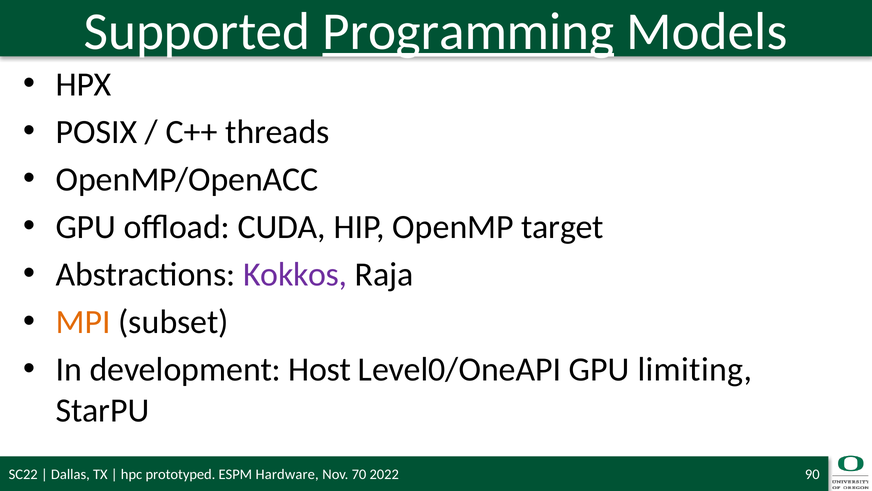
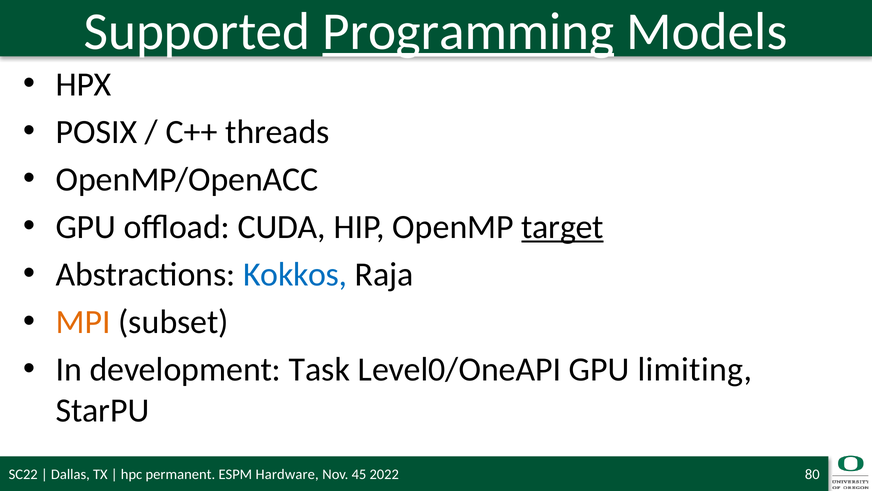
target underline: none -> present (563, 227)
Kokkos colour: purple -> blue (295, 274)
Host: Host -> Task (319, 369)
prototyped: prototyped -> permanent (180, 474)
70: 70 -> 45 (359, 474)
90: 90 -> 80 (812, 474)
